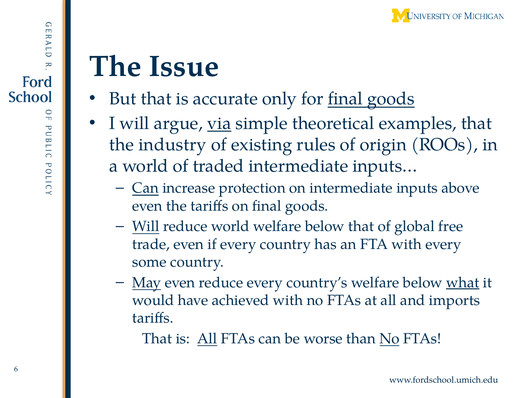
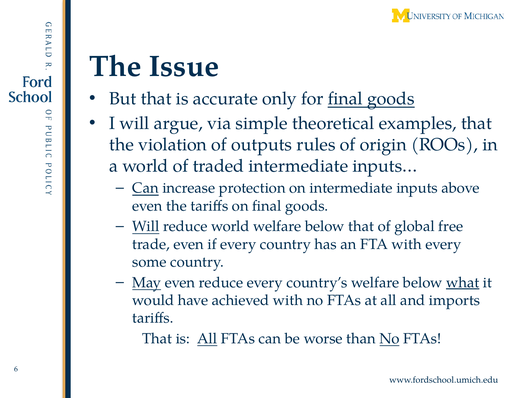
via underline: present -> none (219, 123)
industry: industry -> violation (173, 145)
existing: existing -> outputs (262, 145)
